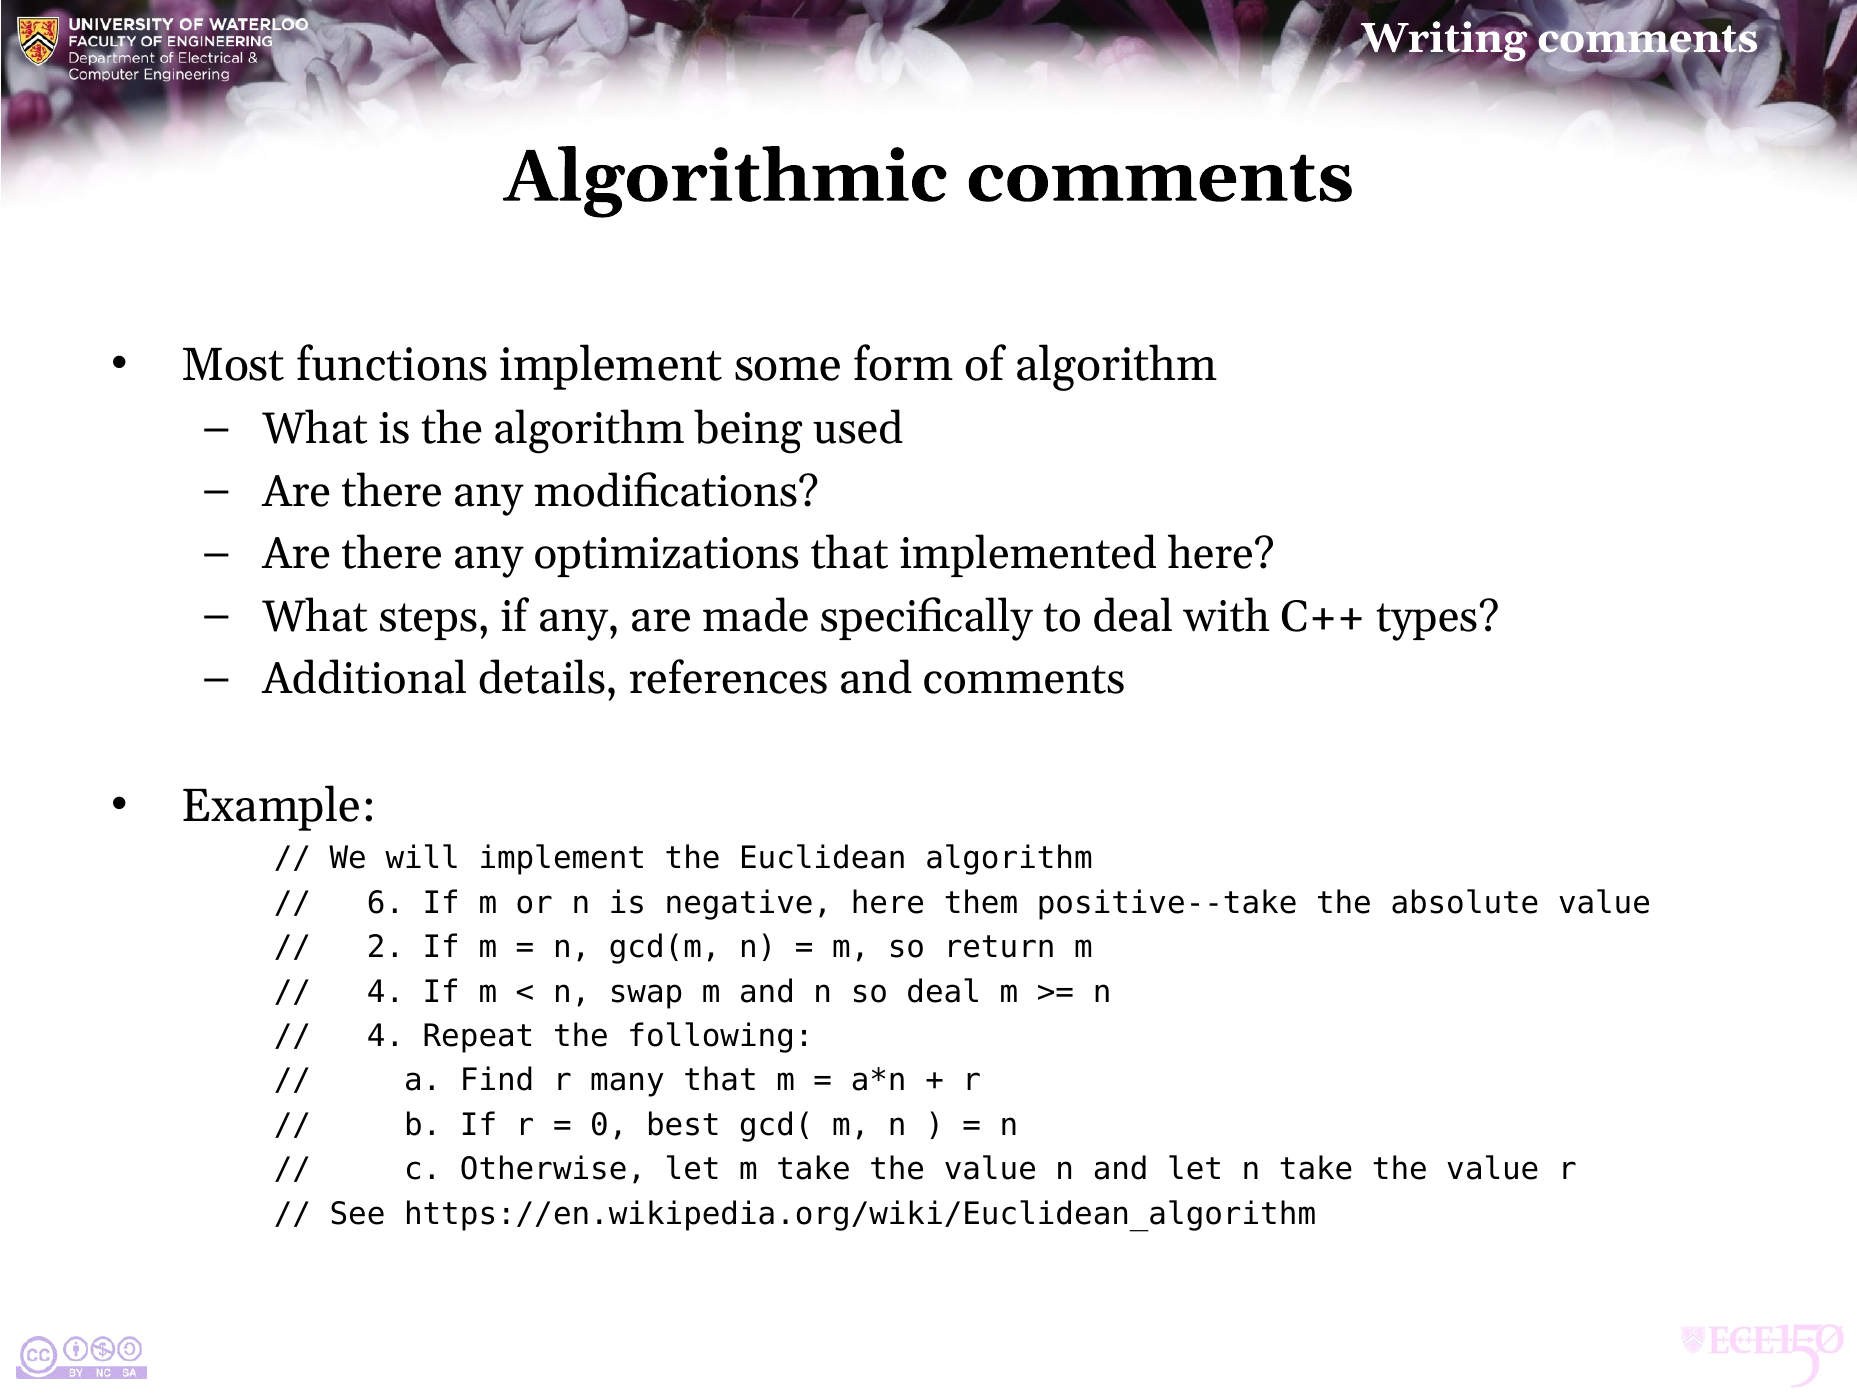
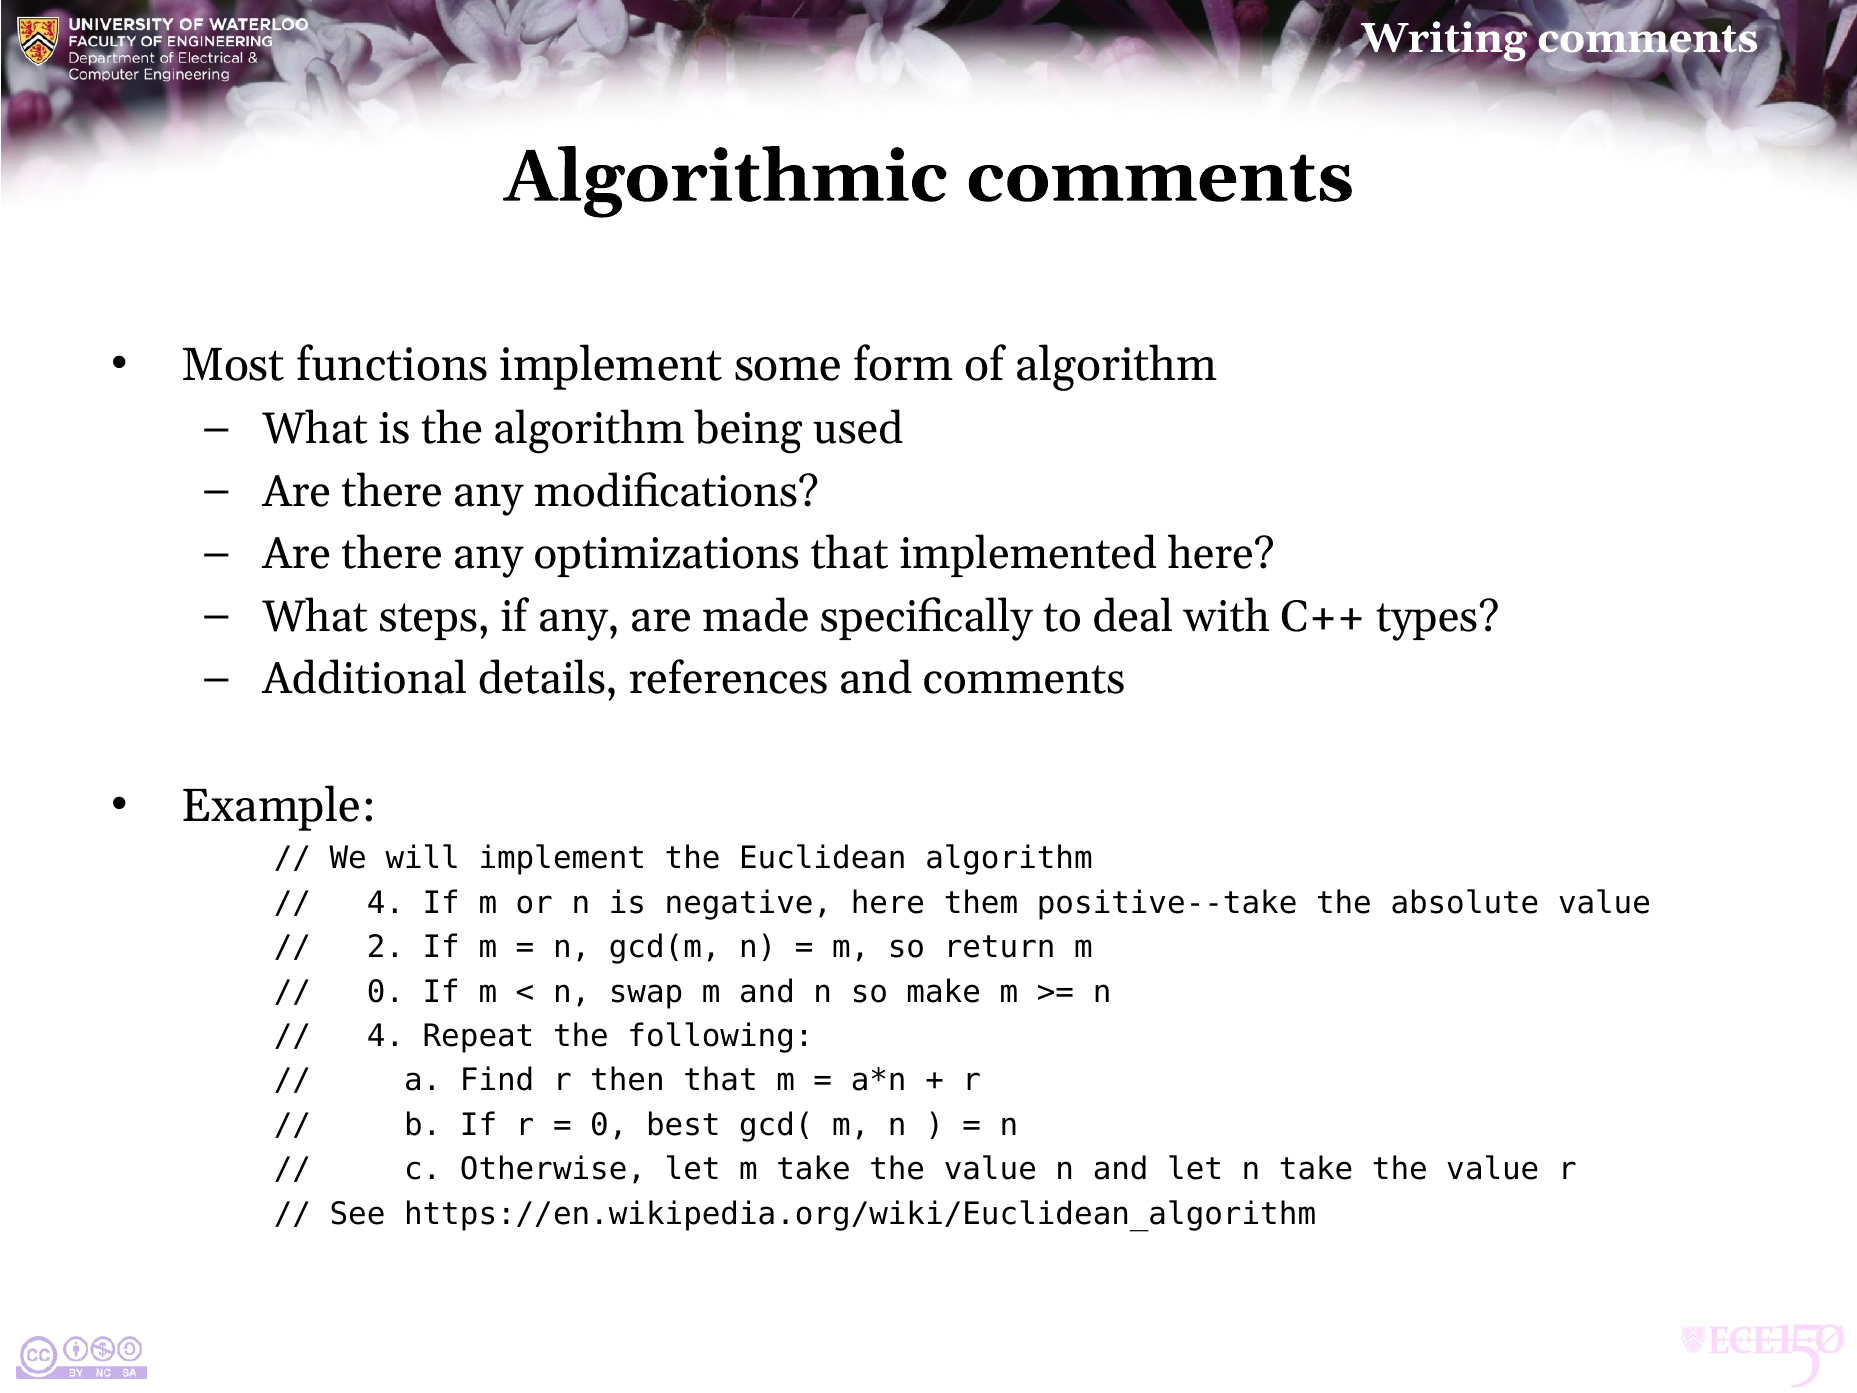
6: 6 -> 4 (386, 903)
4: 4 -> 0 (386, 992)
so deal: deal -> make (944, 992)
many: many -> then (627, 1080)
